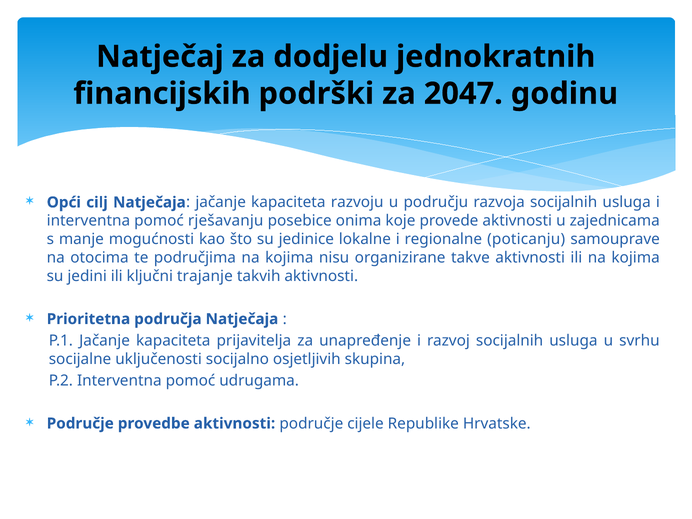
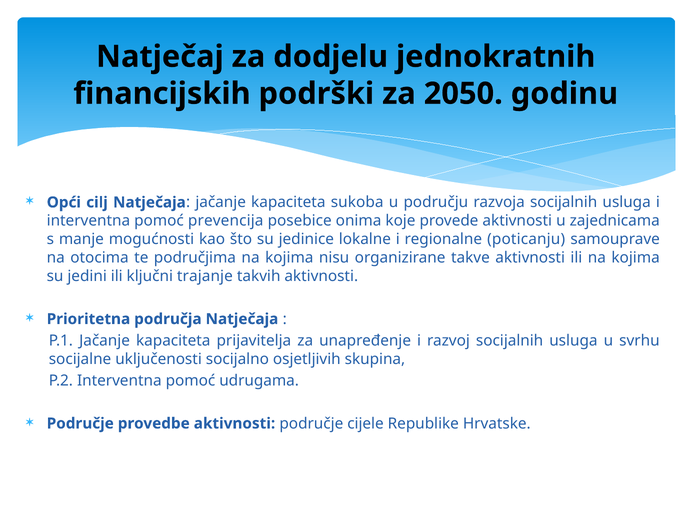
2047: 2047 -> 2050 (463, 94)
razvoju: razvoju -> sukoba (357, 202)
rješavanju: rješavanju -> prevencija (226, 221)
